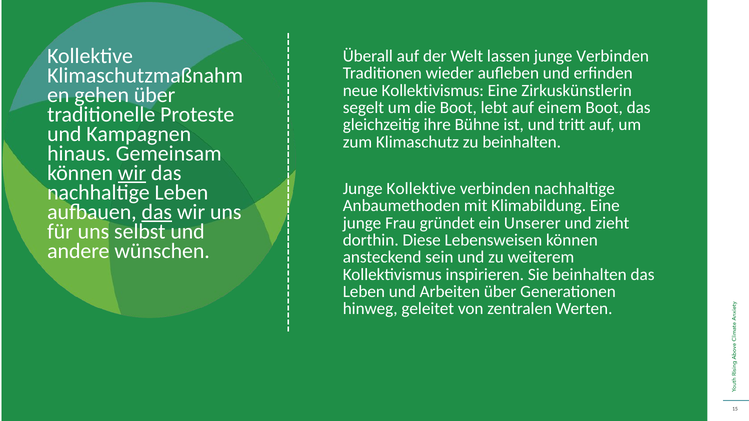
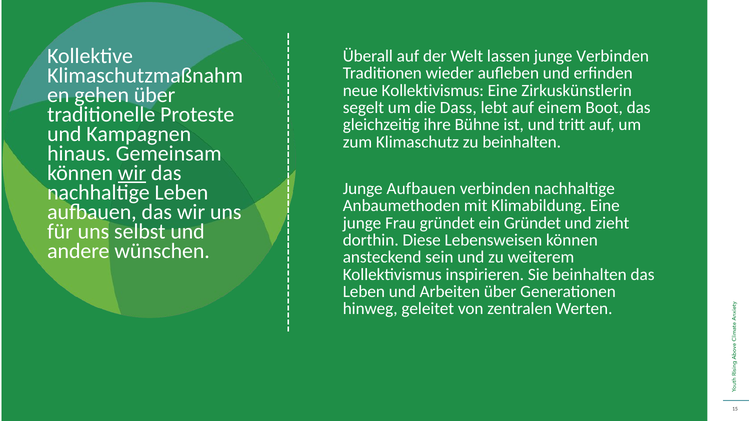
die Boot: Boot -> Dass (458, 108)
Junge Kollektive: Kollektive -> Aufbauen (421, 189)
das underline: present -> none (157, 212)
ein Unserer: Unserer -> Gründet (532, 223)
